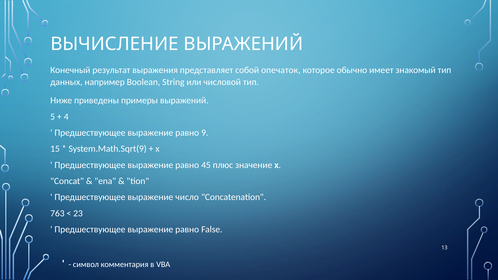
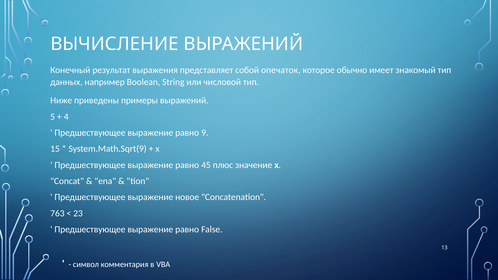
число: число -> новое (187, 197)
